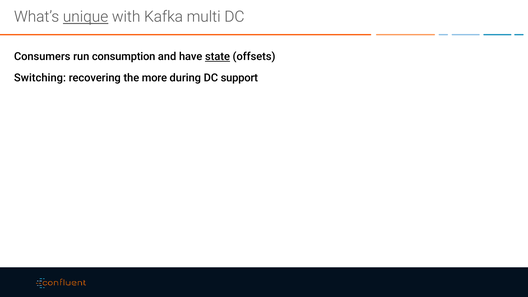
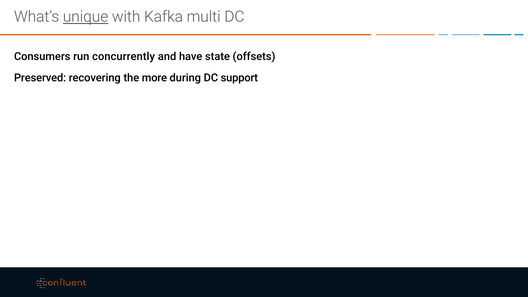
consumption: consumption -> concurrently (124, 57)
state underline: present -> none (217, 57)
Switching: Switching -> Preserved (40, 78)
